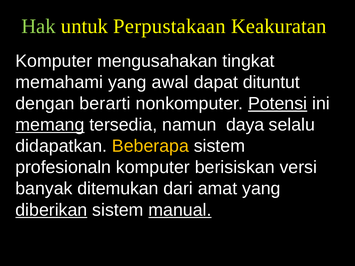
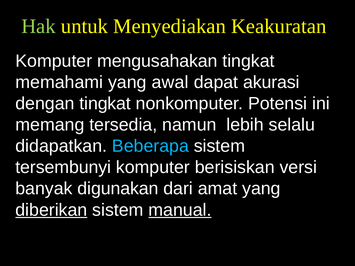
Perpustakaan: Perpustakaan -> Menyediakan (170, 26)
dituntut: dituntut -> akurasi (271, 82)
dengan berarti: berarti -> tingkat (105, 104)
Potensi underline: present -> none (278, 104)
memang underline: present -> none (50, 125)
daya: daya -> lebih (245, 125)
Beberapa colour: yellow -> light blue (150, 146)
profesionaln: profesionaln -> tersembunyi (63, 168)
ditemukan: ditemukan -> digunakan (118, 189)
